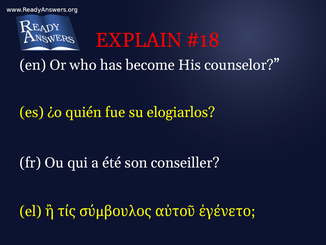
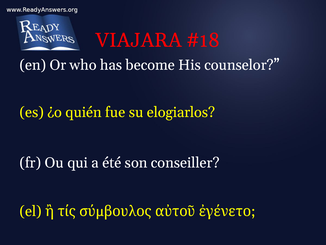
EXPLAIN: EXPLAIN -> VIAJARA (139, 40)
